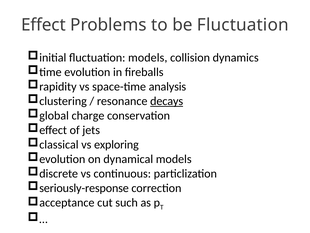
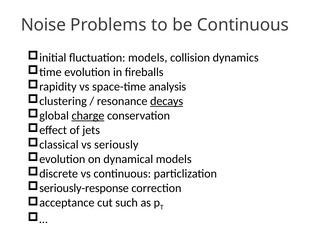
Effect: Effect -> Noise (43, 25)
be Fluctuation: Fluctuation -> Continuous (243, 25)
charge underline: none -> present (88, 115)
exploring: exploring -> seriously (116, 144)
